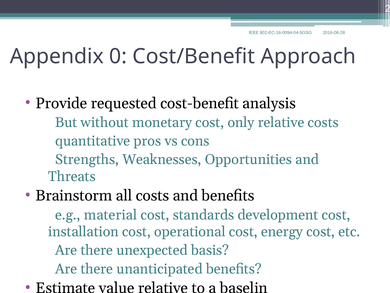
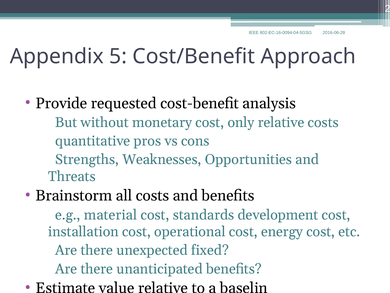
0: 0 -> 5 (118, 56)
basis: basis -> fixed (210, 250)
